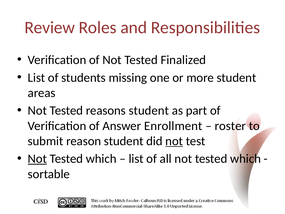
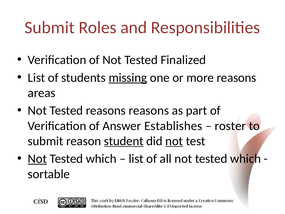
Review: Review -> Submit (50, 28)
missing underline: none -> present (128, 78)
more student: student -> reasons (236, 78)
reasons student: student -> reasons (149, 110)
Enrollment: Enrollment -> Establishes (173, 126)
student underline: none -> present (124, 141)
